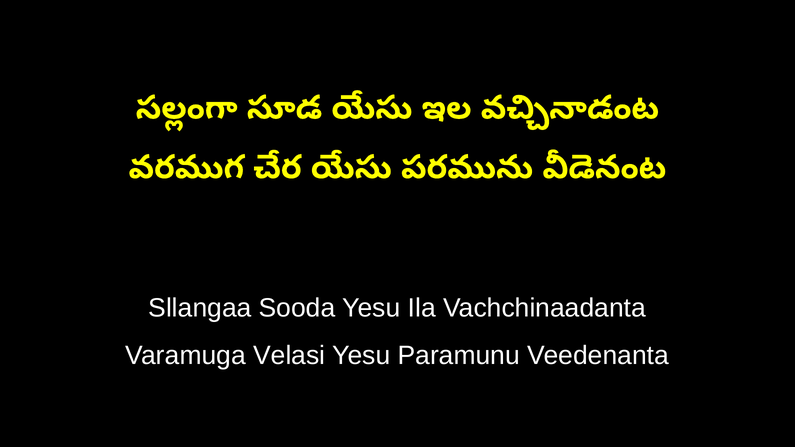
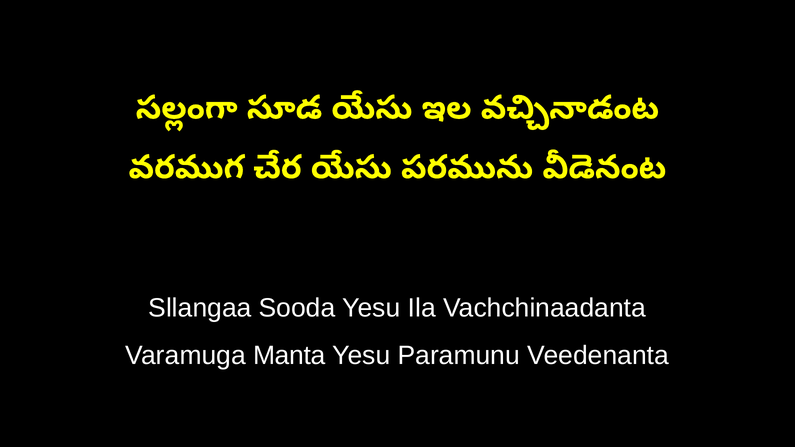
Velasi: Velasi -> Manta (289, 356)
